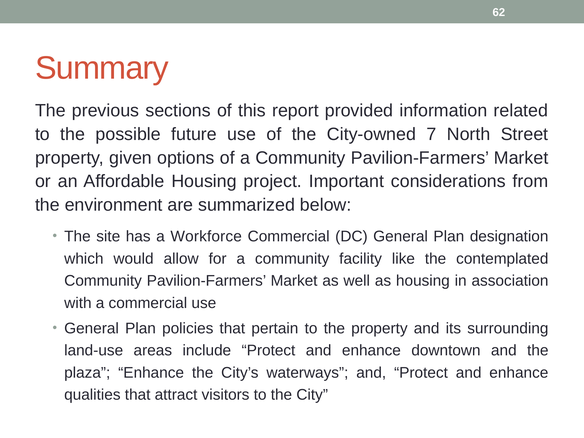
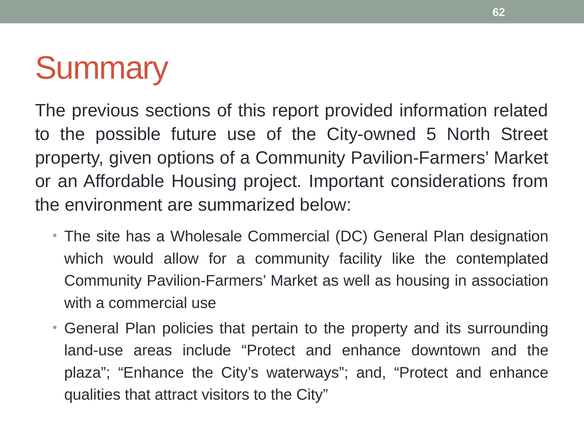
7: 7 -> 5 (431, 134)
Workforce: Workforce -> Wholesale (206, 236)
